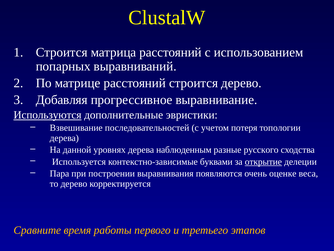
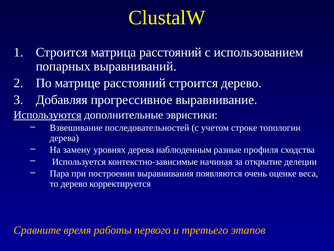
потеря: потеря -> строке (244, 128)
данной: данной -> замену (77, 150)
русского: русского -> профиля (261, 150)
буквами: буквами -> начиная (216, 161)
открытие underline: present -> none (263, 161)
